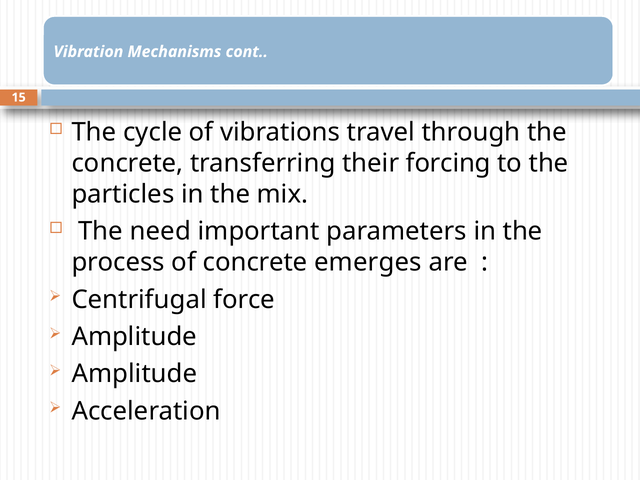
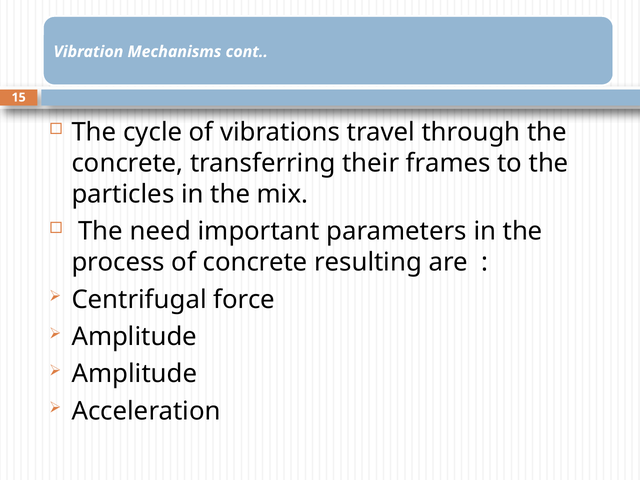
forcing: forcing -> frames (448, 163)
emerges: emerges -> resulting (368, 262)
